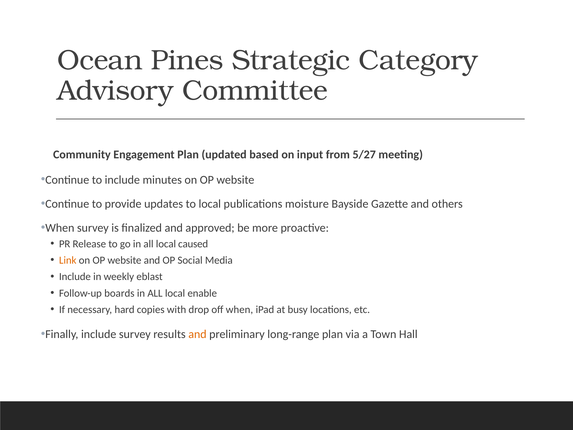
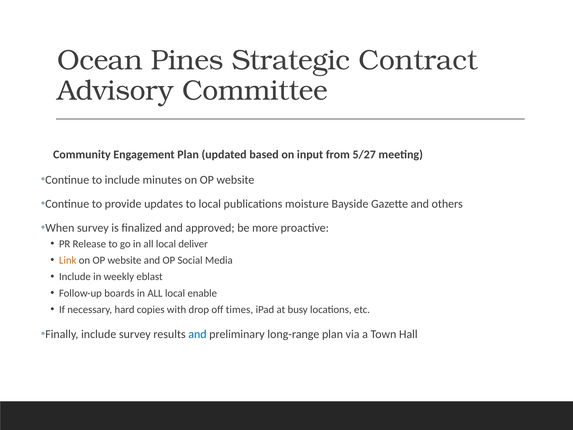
Category: Category -> Contract (418, 60)
caused: caused -> deliver (193, 244)
off when: when -> times (239, 309)
and colour: orange -> blue (197, 334)
